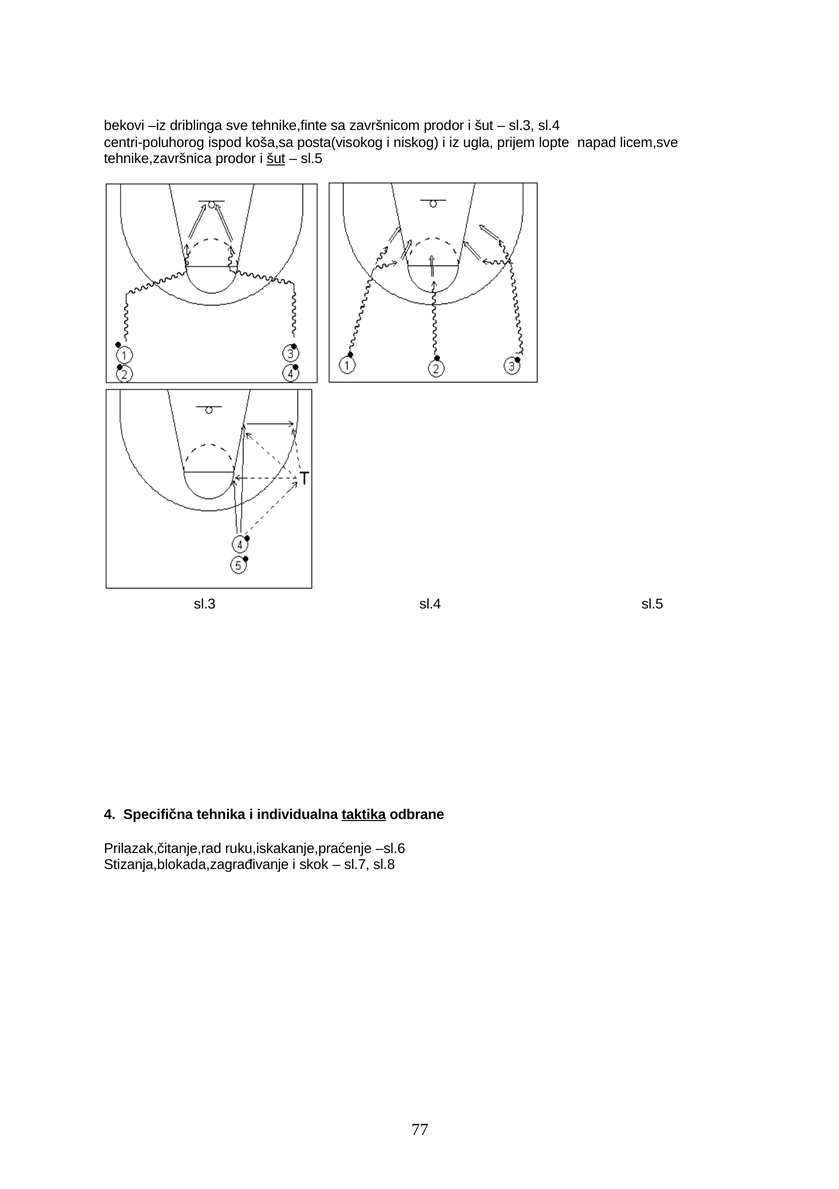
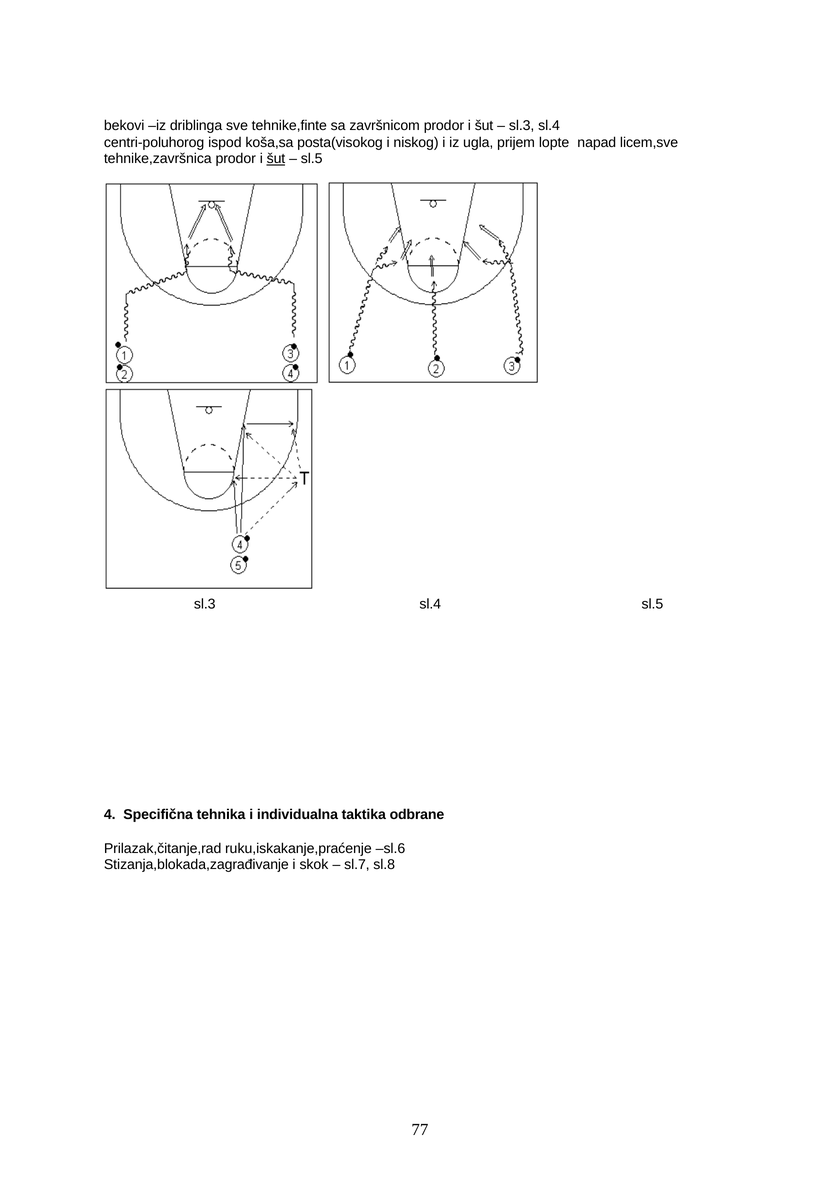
taktika underline: present -> none (364, 814)
